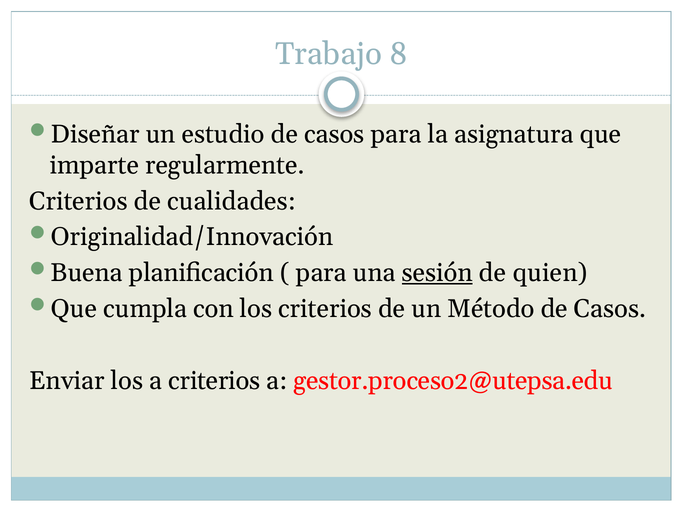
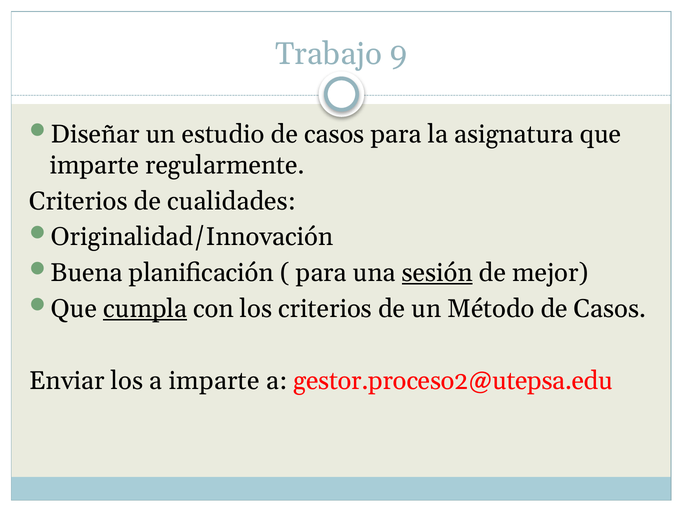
8: 8 -> 9 (399, 54)
quien: quien -> mejor (550, 273)
cumpla underline: none -> present (145, 309)
a criterios: criterios -> imparte (214, 381)
